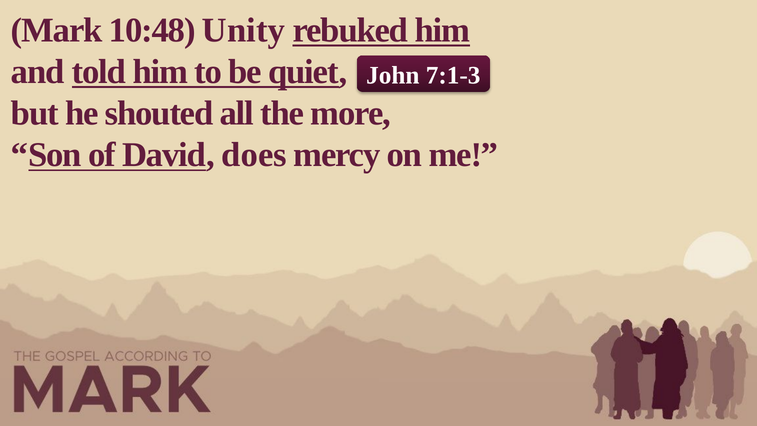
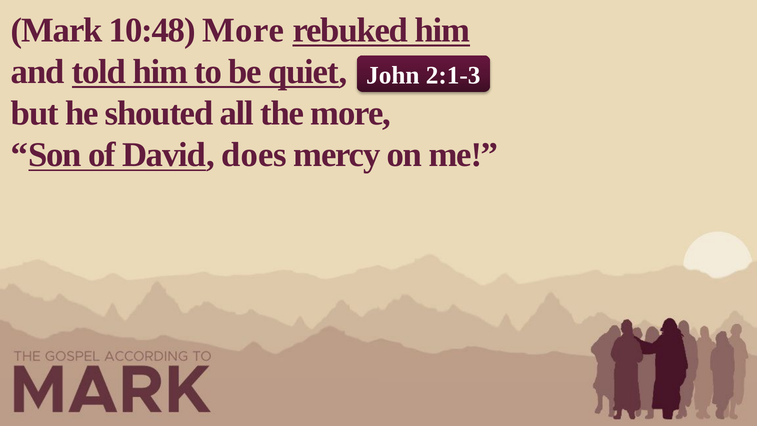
10:48 Unity: Unity -> More (243, 30)
7:1-3: 7:1-3 -> 2:1-3 (453, 75)
